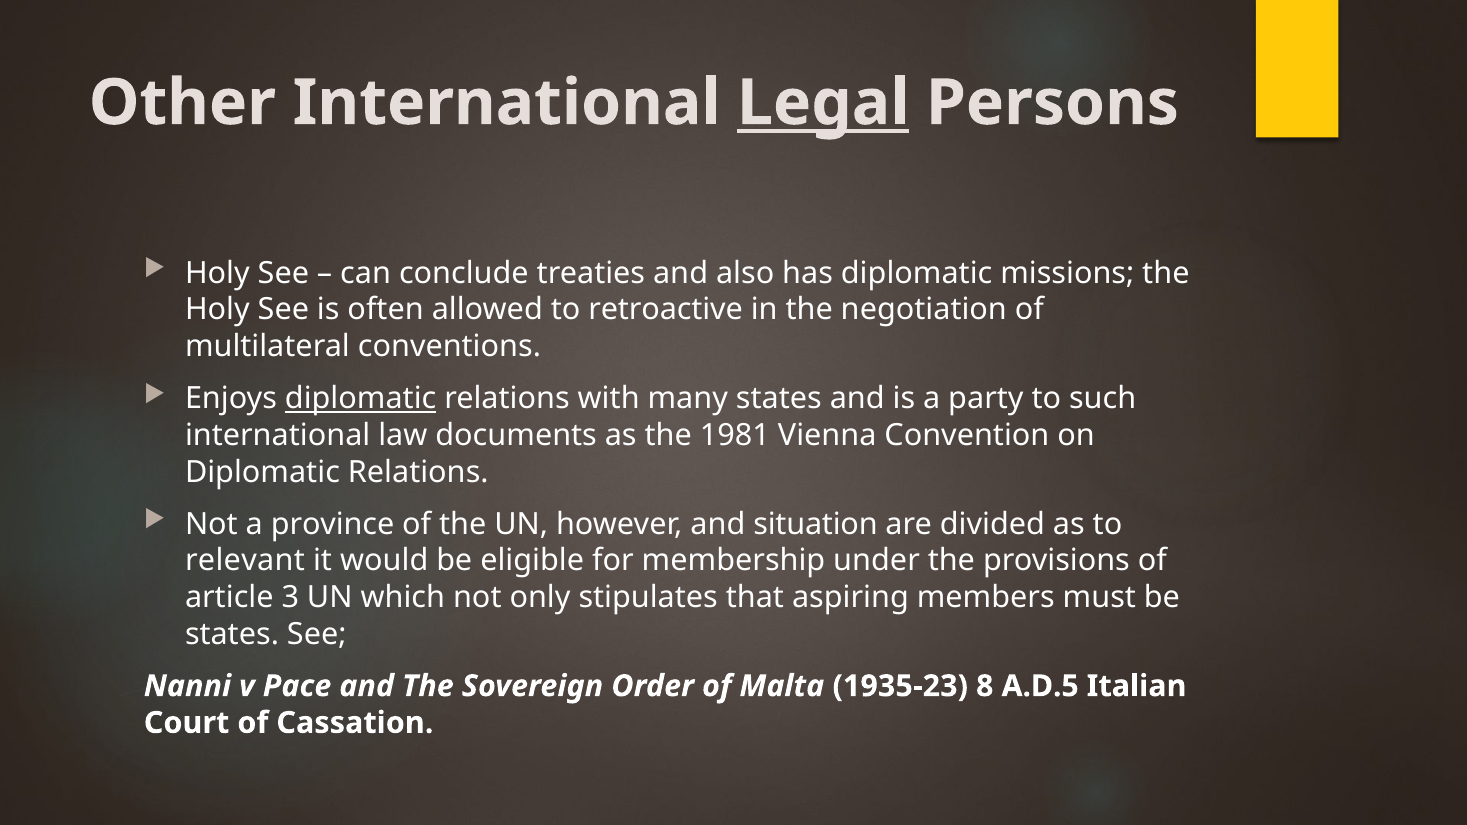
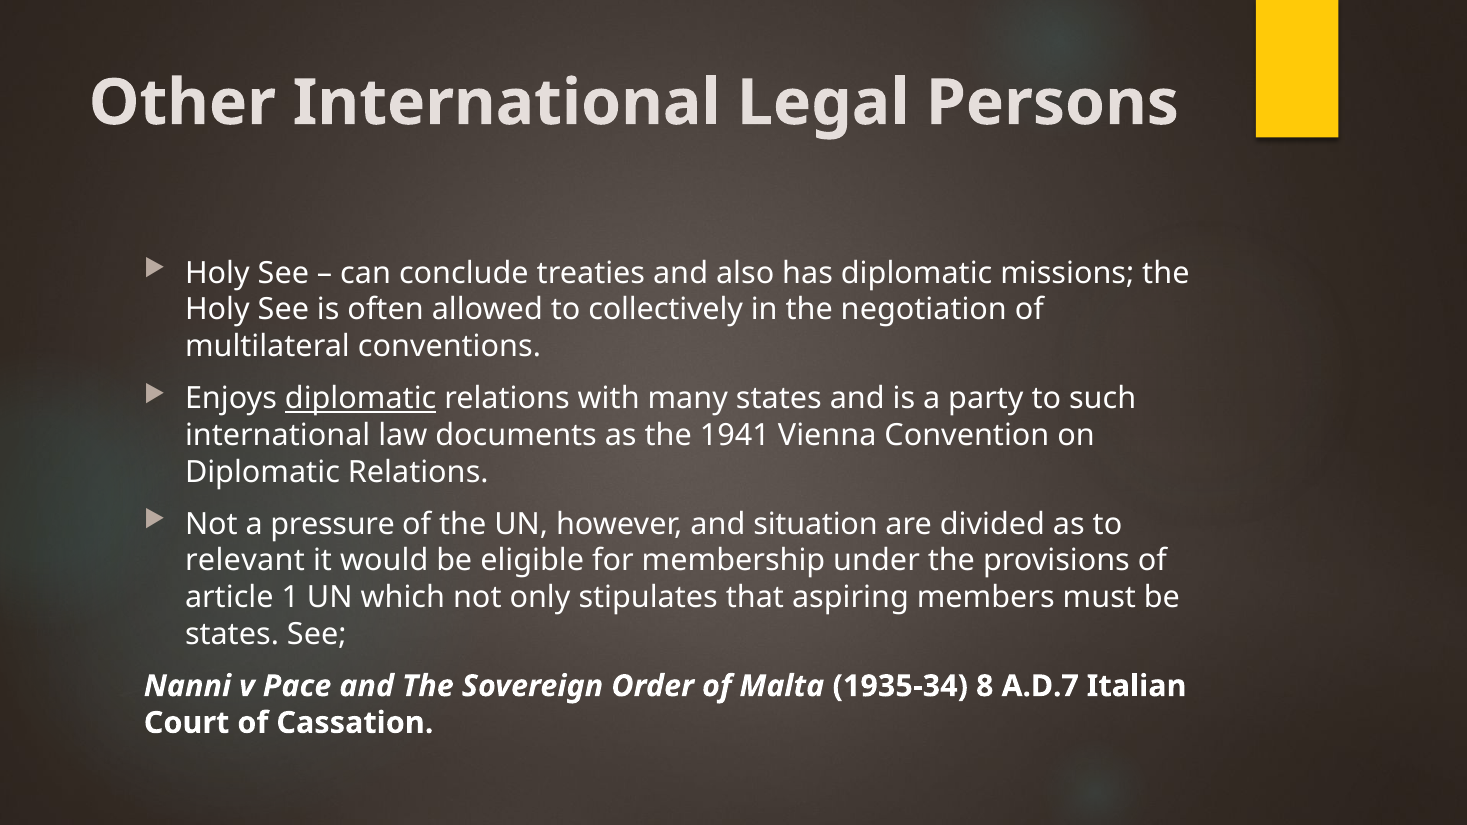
Legal underline: present -> none (823, 103)
retroactive: retroactive -> collectively (666, 310)
1981: 1981 -> 1941 (735, 435)
province: province -> pressure (333, 524)
3: 3 -> 1 (290, 598)
1935-23: 1935-23 -> 1935-34 (900, 686)
A.D.5: A.D.5 -> A.D.7 (1040, 686)
